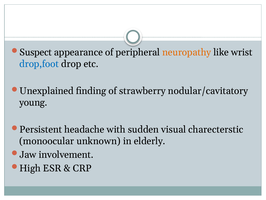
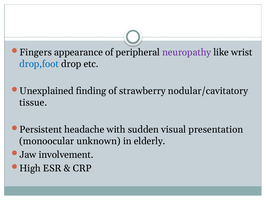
Suspect: Suspect -> Fingers (36, 52)
neuropathy colour: orange -> purple (187, 52)
young: young -> tissue (33, 102)
charecterstic: charecterstic -> presentation (216, 129)
